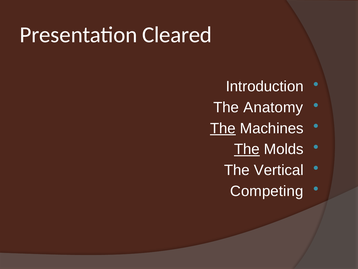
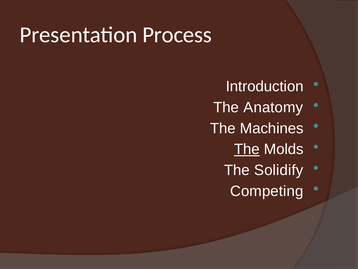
Cleared: Cleared -> Process (177, 35)
The underline: present -> none (223, 128)
Vertical: Vertical -> Solidify (279, 170)
